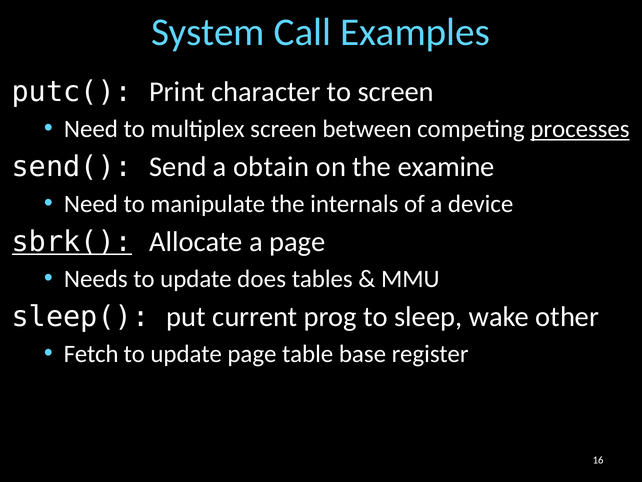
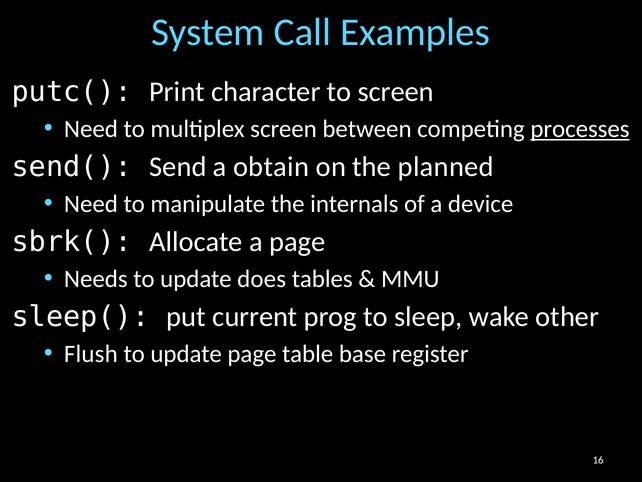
examine: examine -> planned (446, 167)
sbrk( underline: present -> none (72, 242)
Fetch: Fetch -> Flush (91, 354)
